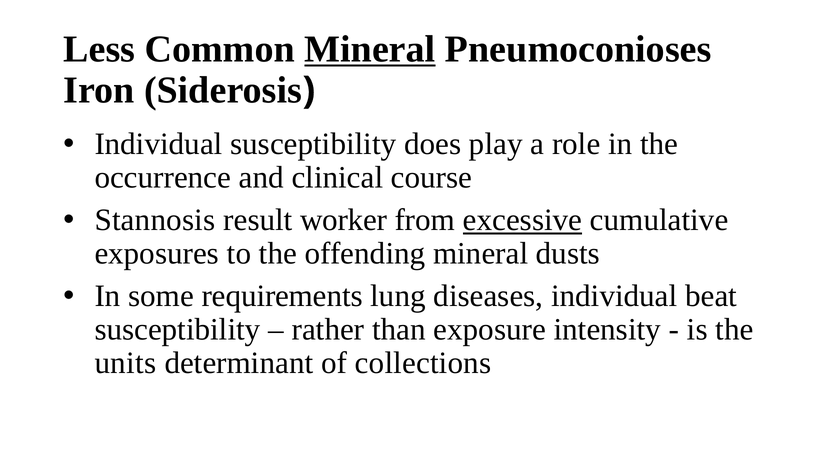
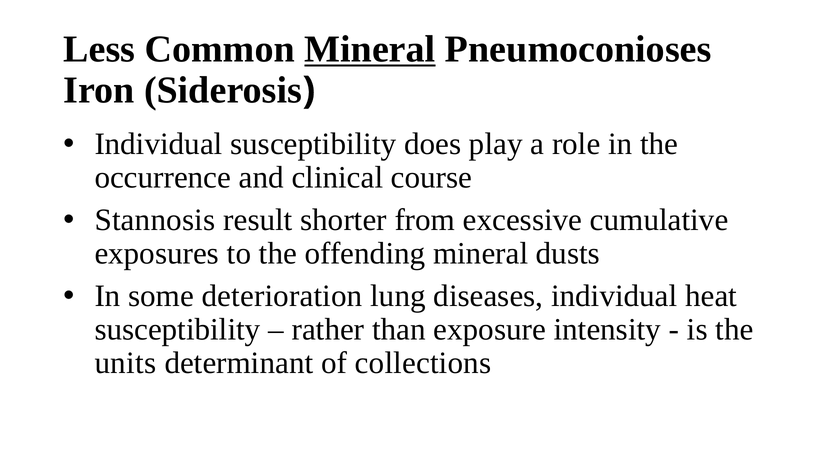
worker: worker -> shorter (344, 220)
excessive underline: present -> none (523, 220)
requirements: requirements -> deterioration (282, 296)
beat: beat -> heat (711, 296)
